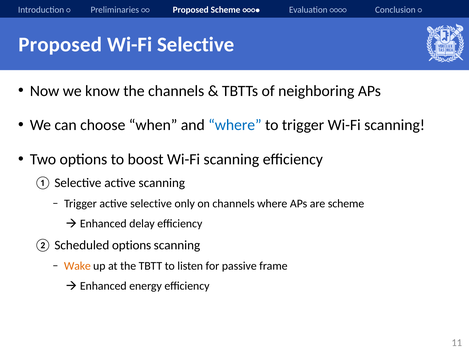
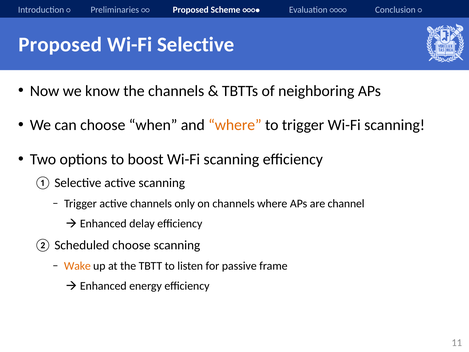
where colour: blue -> orange (235, 125)
active selective: selective -> channels (151, 204)
are scheme: scheme -> channel (346, 204)
Scheduled options: options -> choose (131, 245)
